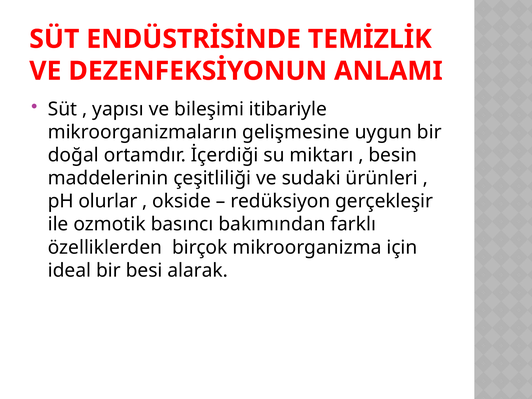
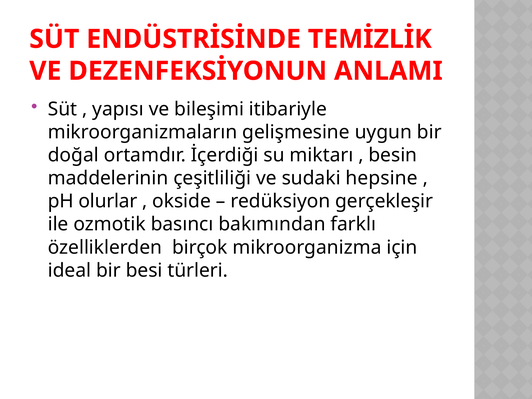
ürünleri: ürünleri -> hepsine (382, 178)
alarak: alarak -> türleri (198, 270)
